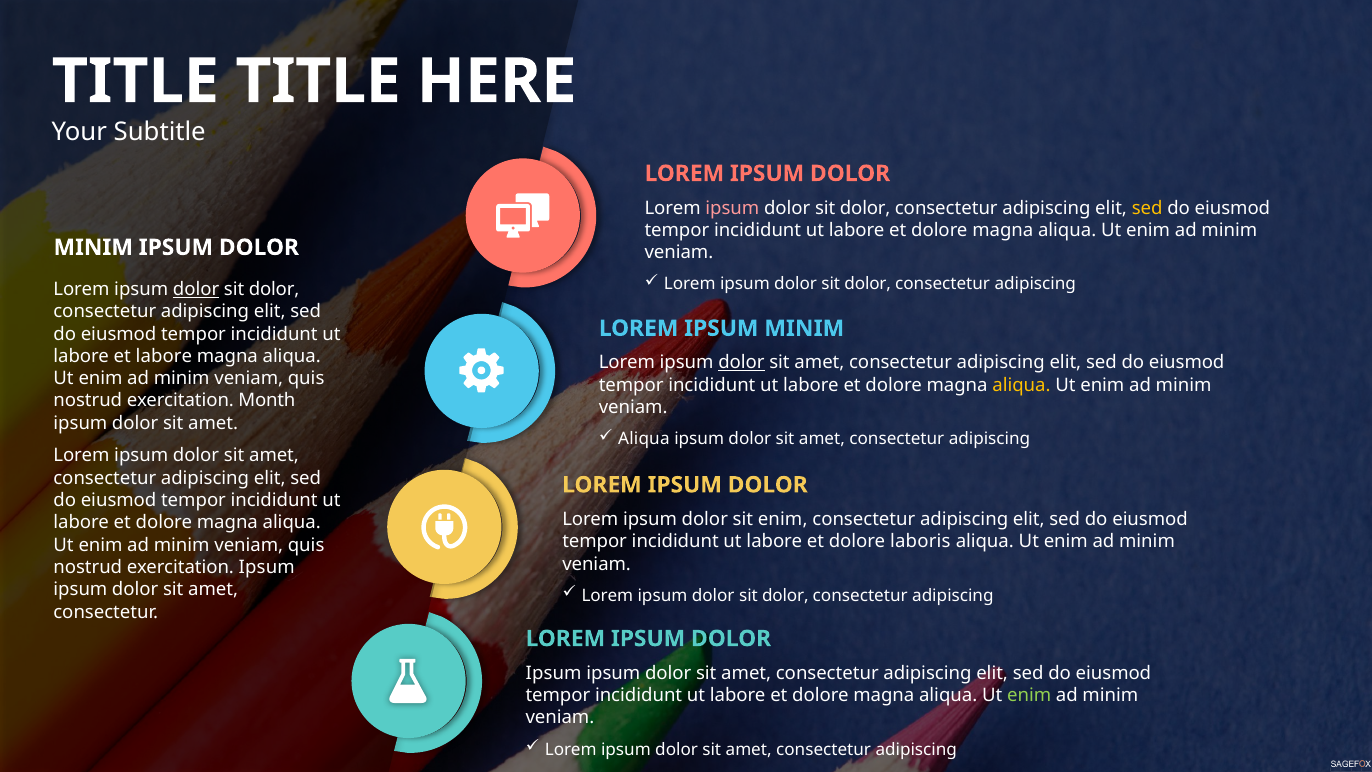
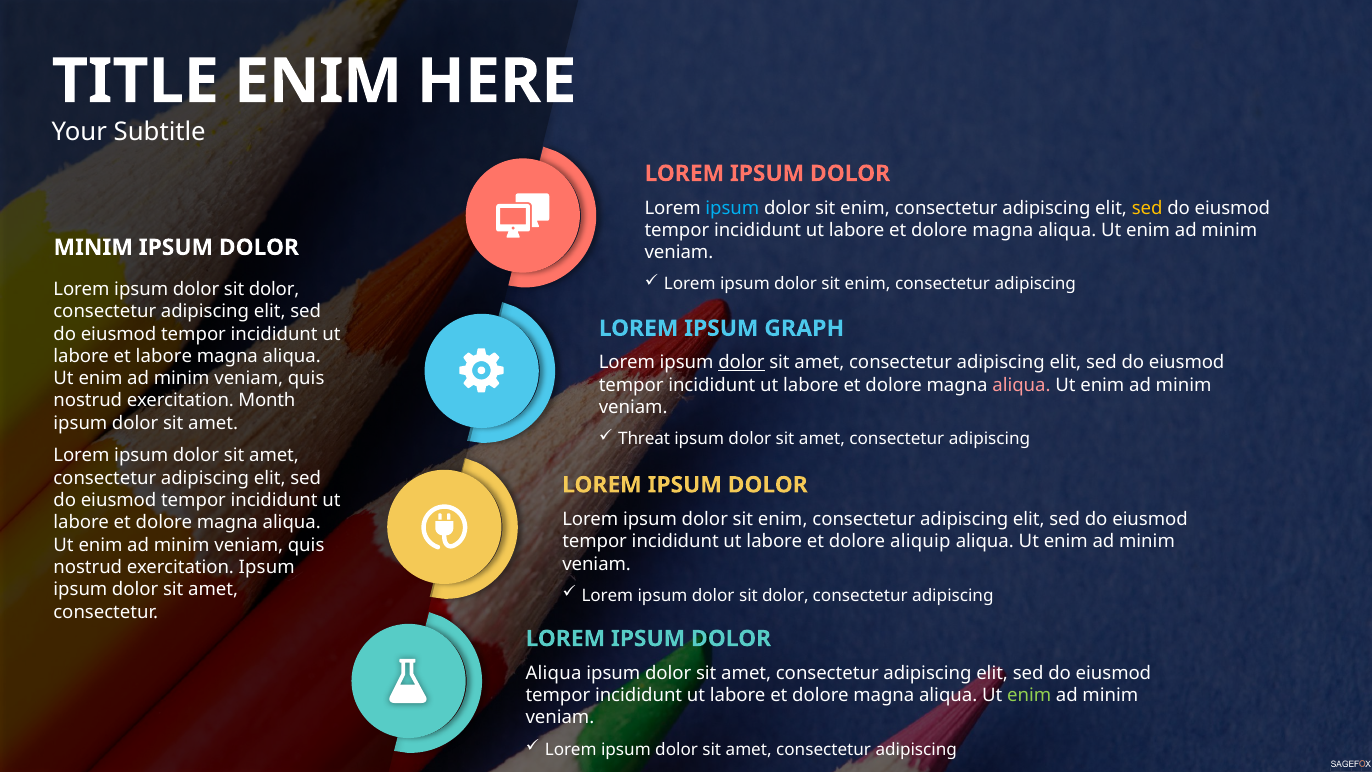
TITLE: TITLE -> ENIM (318, 81)
ipsum colour: pink -> light blue (732, 208)
dolor: dolor -> enim (865, 208)
dolor: dolor -> enim (868, 284)
dolor underline: present -> none (196, 289)
IPSUM MINIM: MINIM -> GRAPH (804, 328)
aliqua colour: yellow -> pink (1021, 385)
Aliqua: Aliqua -> Threat (644, 439)
laboris: laboris -> aliquip (920, 542)
Ipsum: Ipsum -> Aliqua (554, 673)
